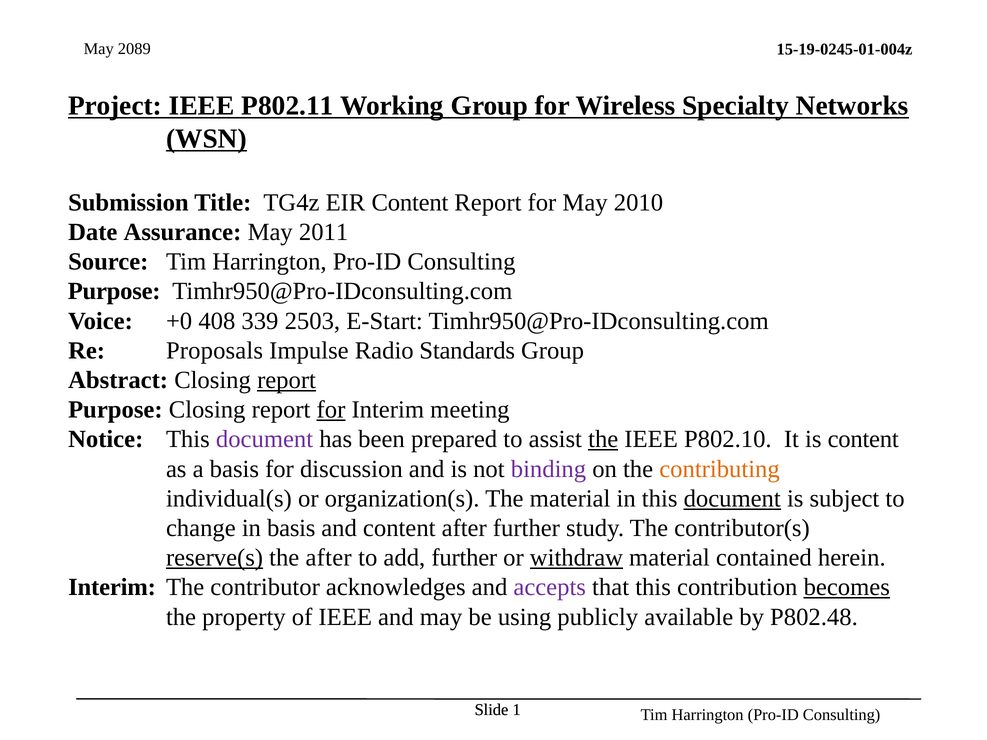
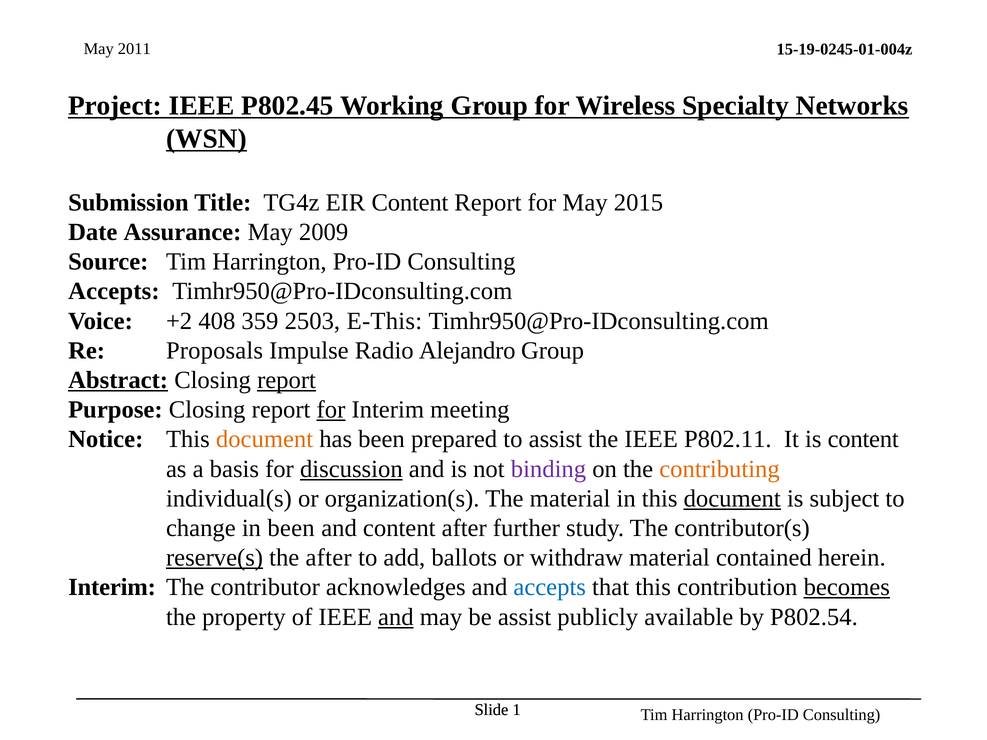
2089: 2089 -> 2011 (134, 49)
P802.11: P802.11 -> P802.45 (288, 106)
2010: 2010 -> 2015 (639, 203)
2011: 2011 -> 2009 (324, 232)
Purpose: Purpose -> Accepts (114, 291)
+0: +0 -> +2 (179, 321)
339: 339 -> 359 (260, 321)
E-Start: E-Start -> E-This (384, 321)
Standards: Standards -> Alejandro (467, 351)
Abstract underline: none -> present (118, 380)
document colour: purple -> orange (265, 439)
the underline: present -> none (603, 439)
P802.10: P802.10 -> P802.11 (728, 439)
discussion underline: none -> present (351, 469)
in basis: basis -> been (291, 528)
add further: further -> ballots (464, 558)
withdraw underline: present -> none (576, 558)
accepts colour: purple -> blue (550, 588)
and underline: none -> present (396, 617)
be using: using -> assist (525, 617)
P802.48: P802.48 -> P802.54 (814, 617)
